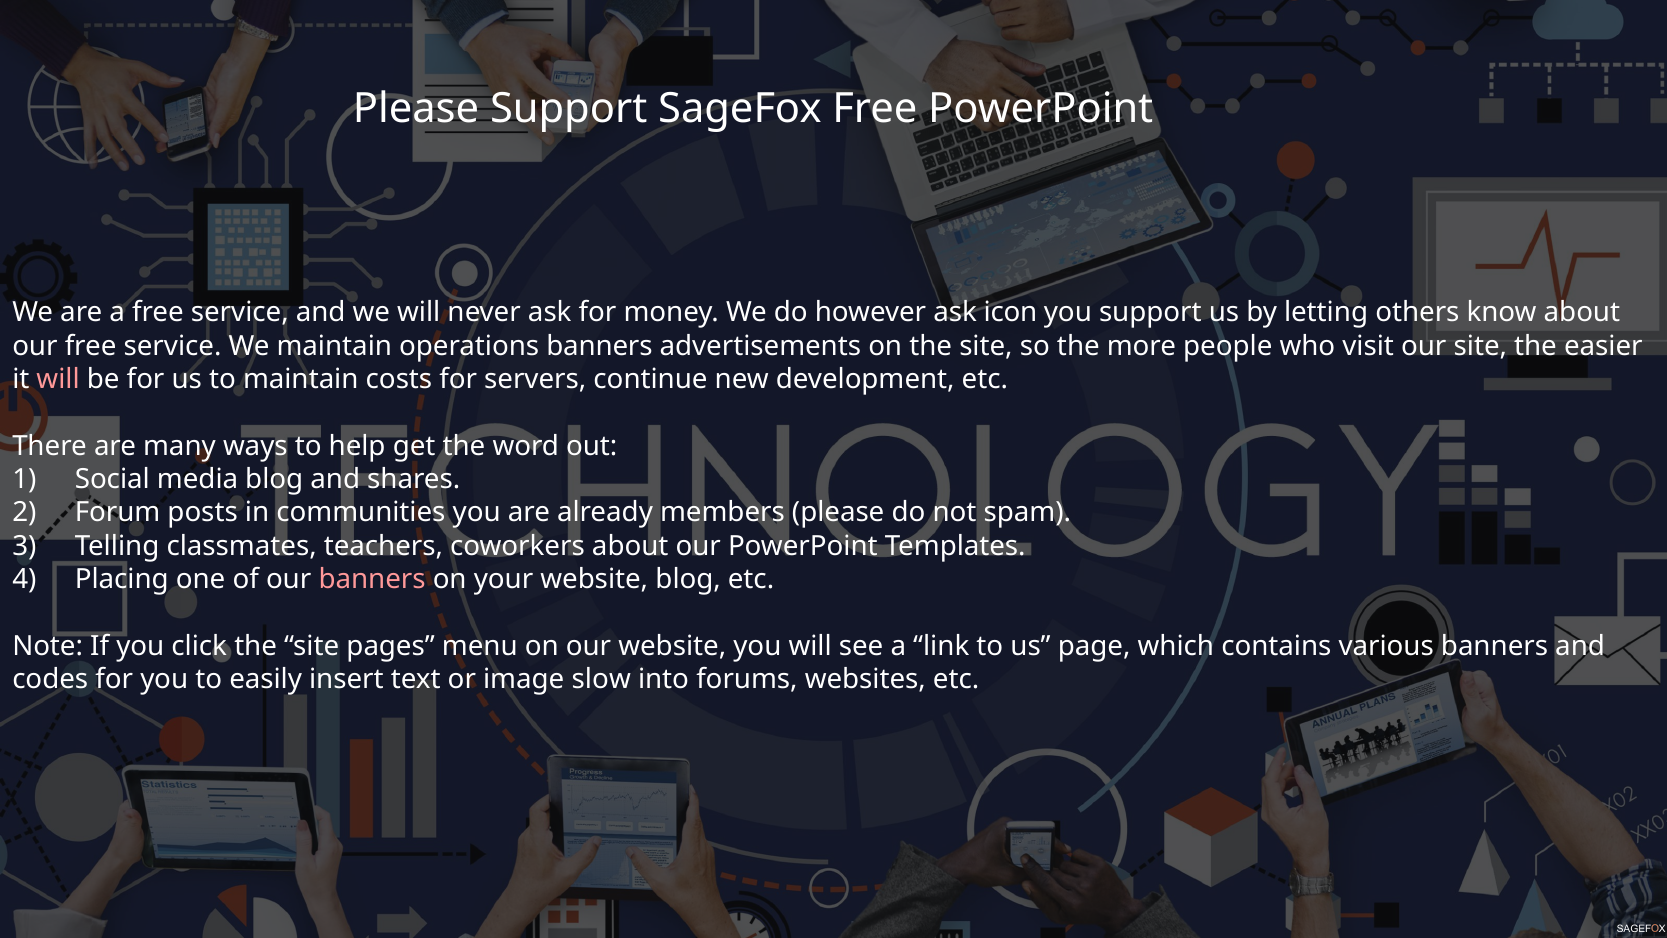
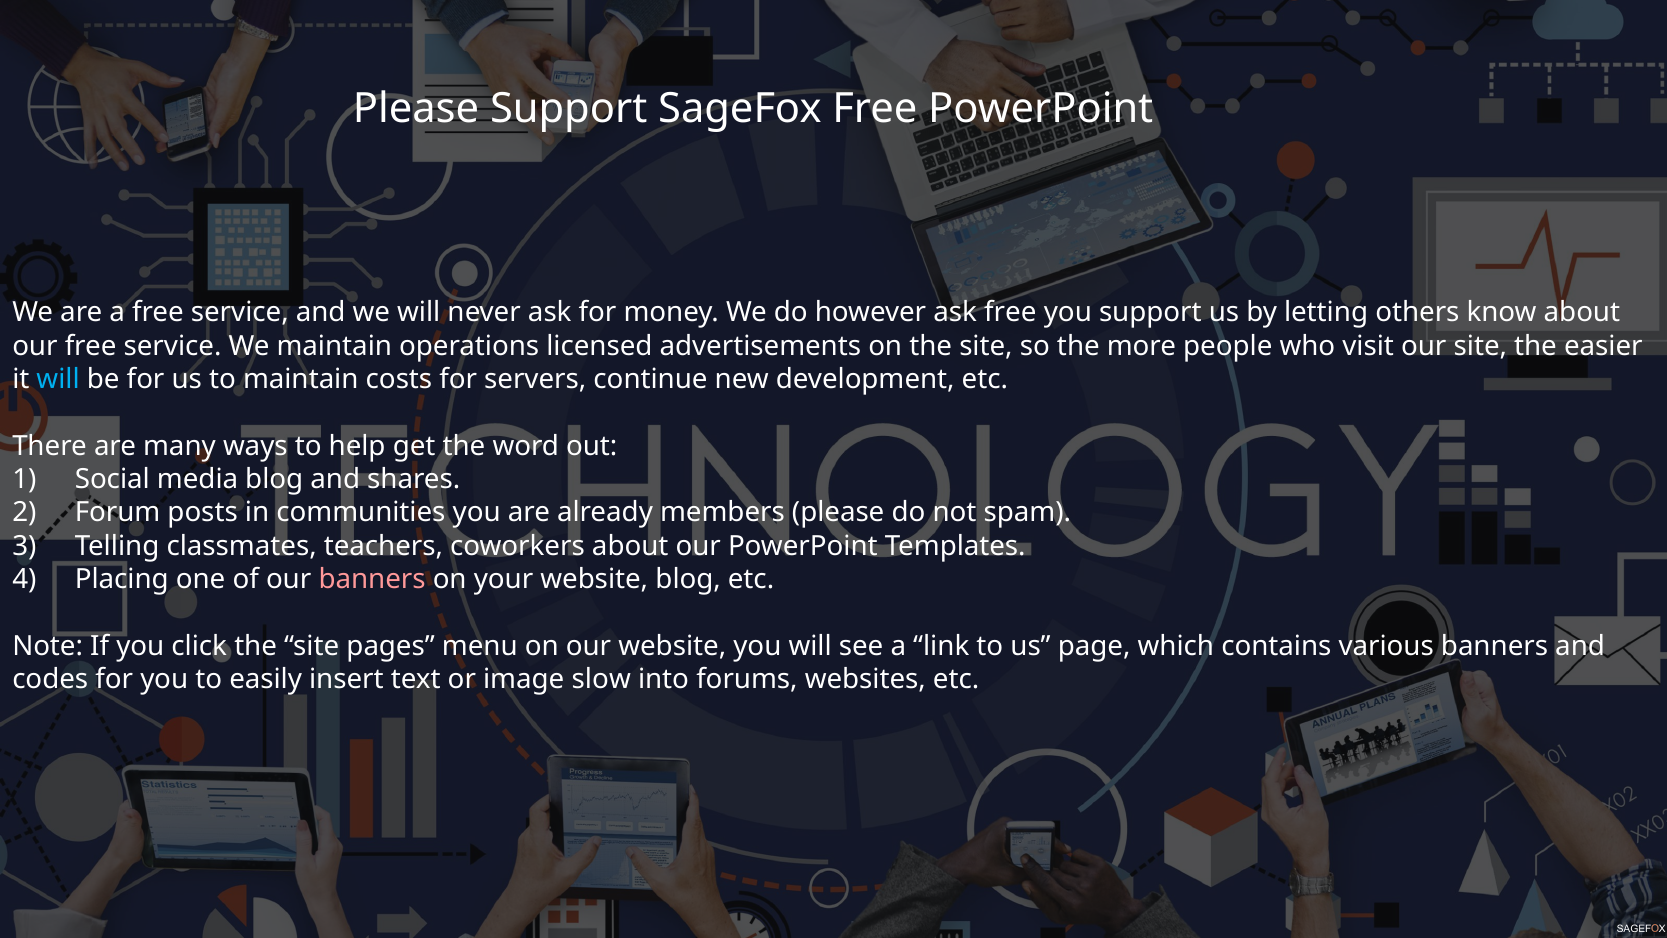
ask icon: icon -> free (1010, 312)
operations banners: banners -> licensed (599, 346)
will colour: pink -> light blue (58, 379)
